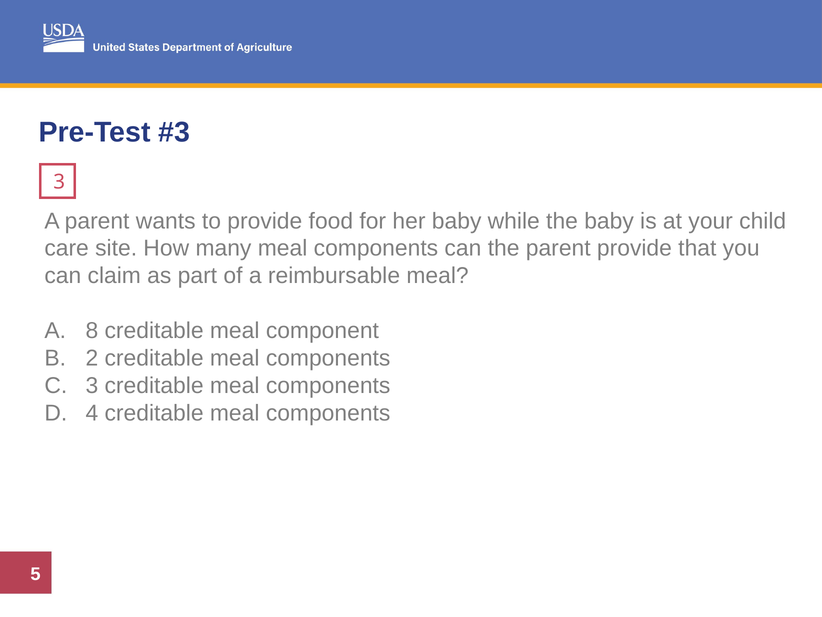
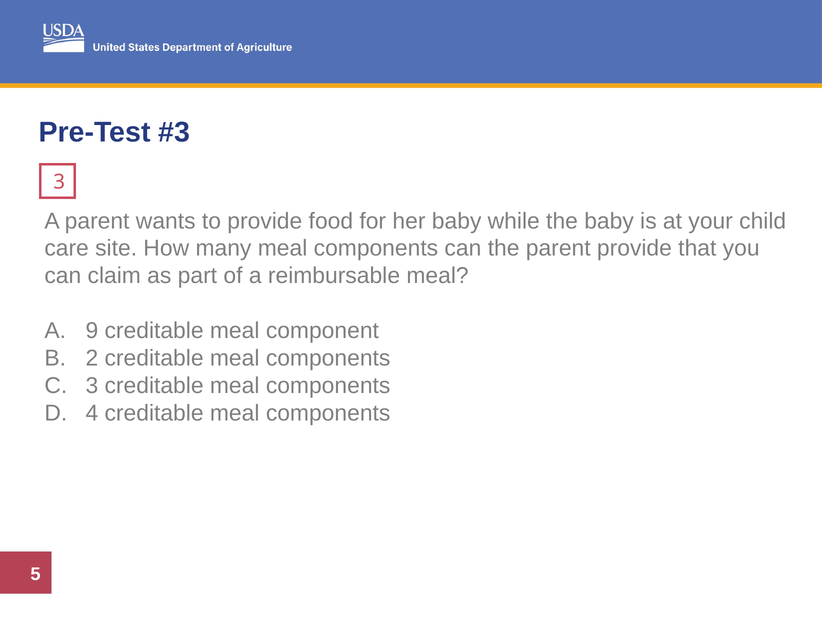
8: 8 -> 9 (92, 330)
